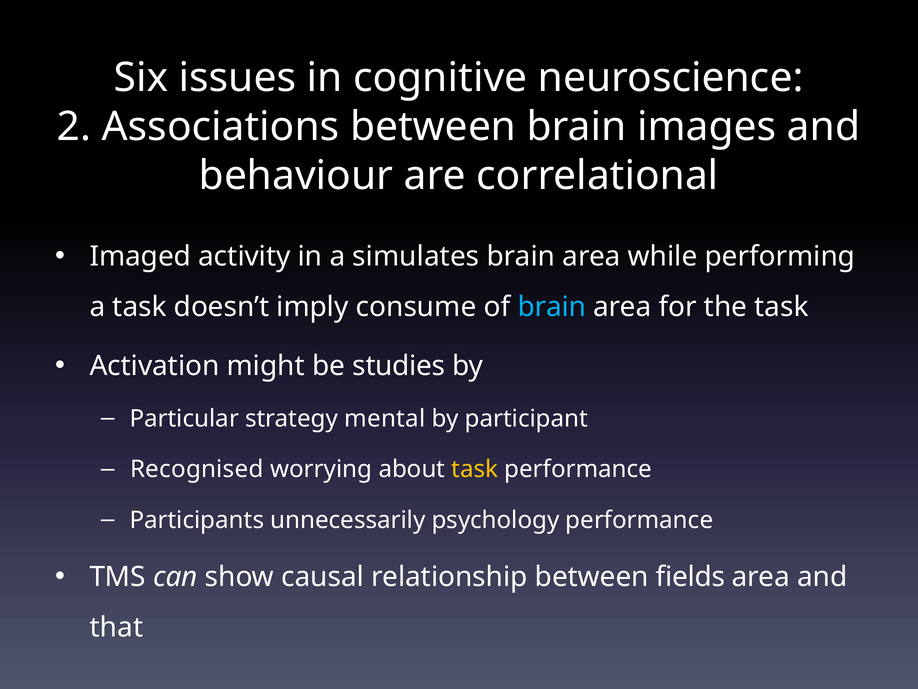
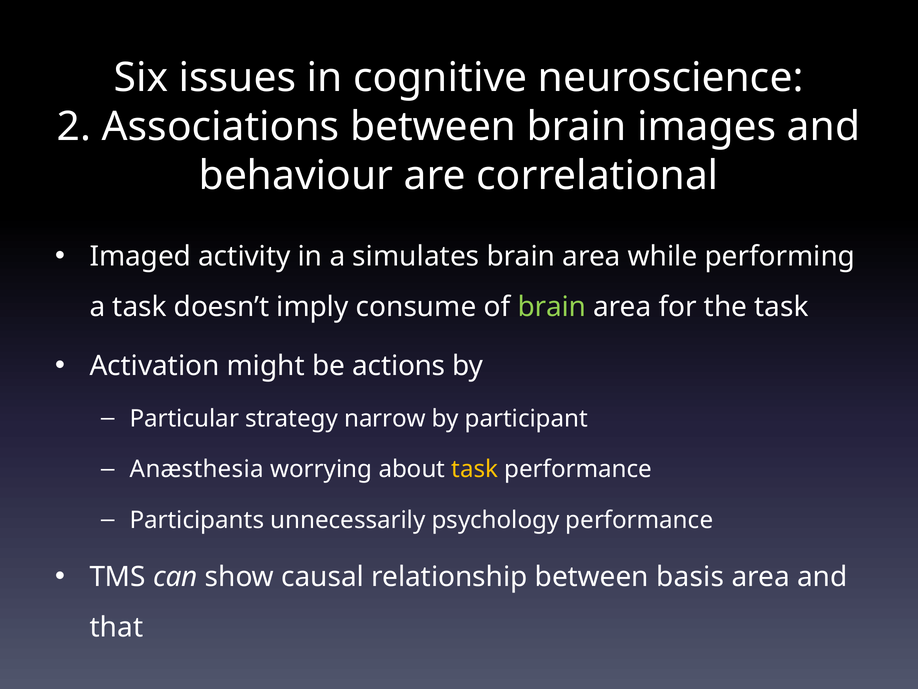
brain colour: light blue -> light green (552, 307)
studies: studies -> actions (399, 366)
mental: mental -> narrow (385, 418)
Recognised: Recognised -> Anæsthesia (197, 469)
fields: fields -> basis (690, 576)
